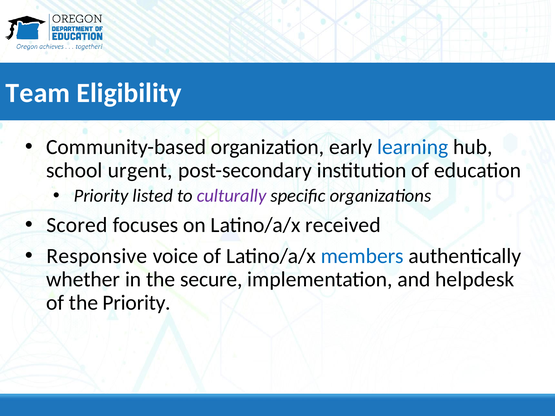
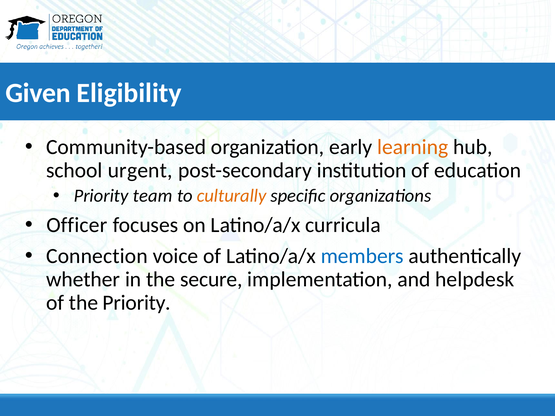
Team: Team -> Given (38, 93)
learning colour: blue -> orange (413, 147)
listed: listed -> team (153, 196)
culturally colour: purple -> orange (232, 196)
Scored: Scored -> Officer (77, 225)
received: received -> curricula (343, 225)
Responsive: Responsive -> Connection (97, 256)
